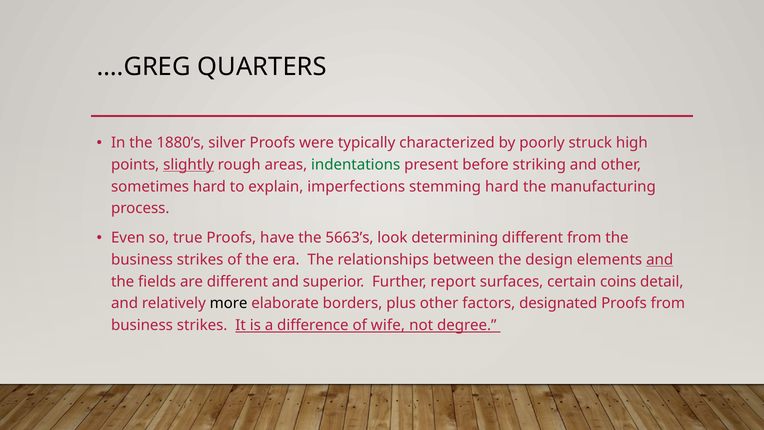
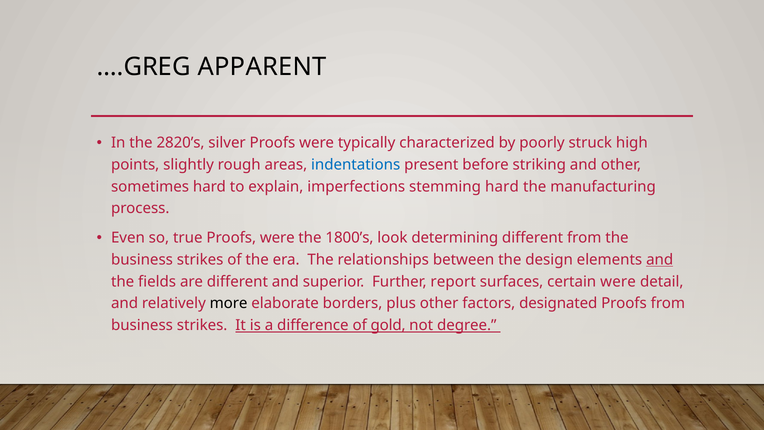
QUARTERS: QUARTERS -> APPARENT (262, 67)
1880’s: 1880’s -> 2820’s (181, 143)
slightly underline: present -> none (189, 165)
indentations colour: green -> blue (356, 165)
true Proofs have: have -> were (277, 238)
5663’s: 5663’s -> 1800’s (349, 238)
certain coins: coins -> were (618, 281)
wife: wife -> gold (388, 325)
